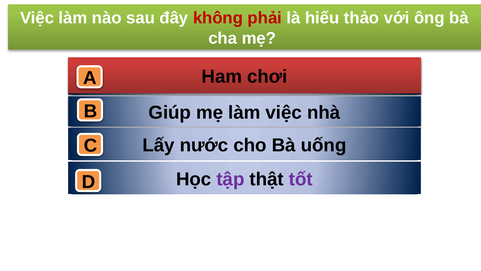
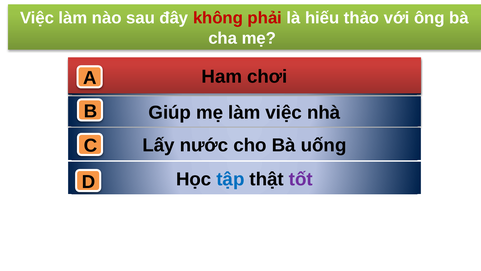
tập colour: purple -> blue (230, 179)
